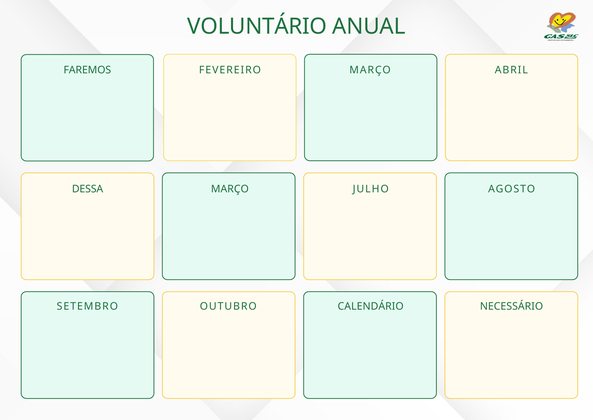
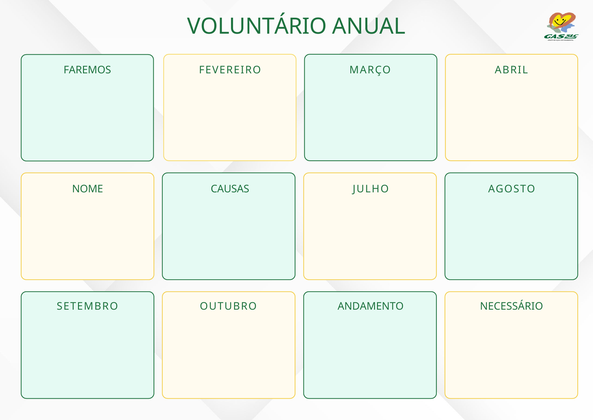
DESSA: DESSA -> NOME (88, 189)
MARÇO: MARÇO -> CAUSAS (230, 189)
CALENDÁRIO: CALENDÁRIO -> ANDAMENTO (371, 306)
